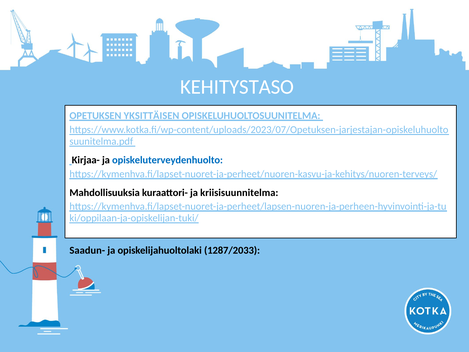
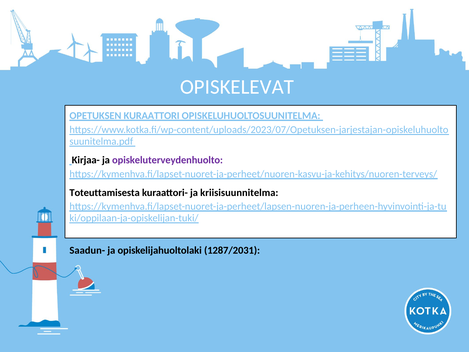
KEHITYSTASO: KEHITYSTASO -> OPISKELEVAT (237, 87)
YKSITTÄISEN: YKSITTÄISEN -> KURAATTORI (152, 116)
opiskeluterveydenhuolto colour: blue -> purple (168, 160)
Mahdollisuuksia: Mahdollisuuksia -> Toteuttamisesta (105, 193)
1287/2033: 1287/2033 -> 1287/2031 (232, 250)
